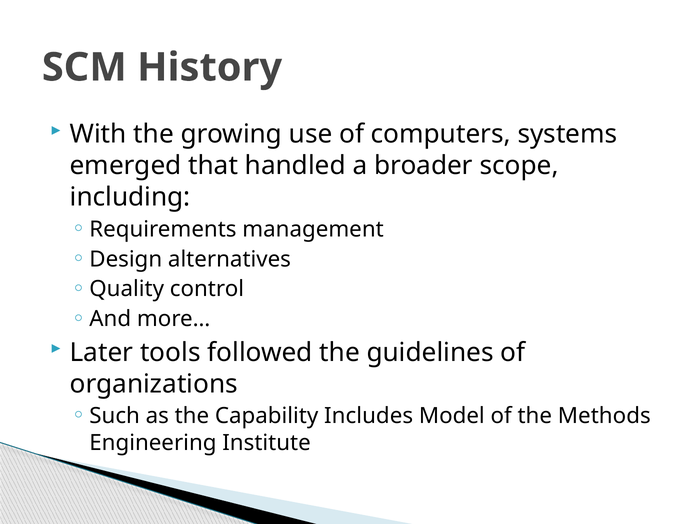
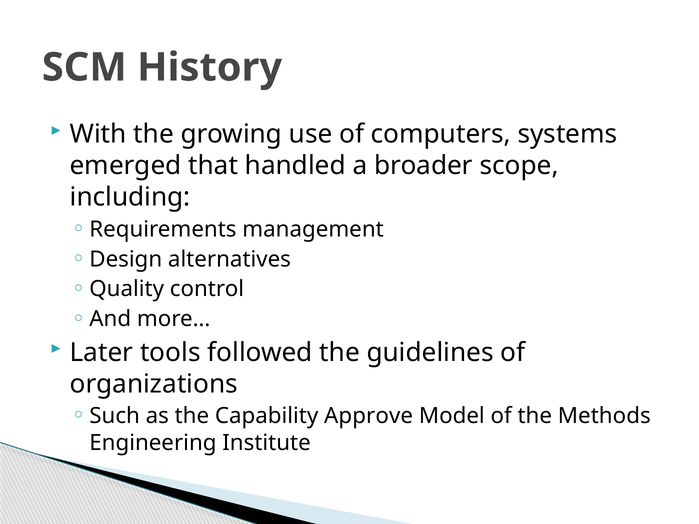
Includes: Includes -> Approve (369, 416)
